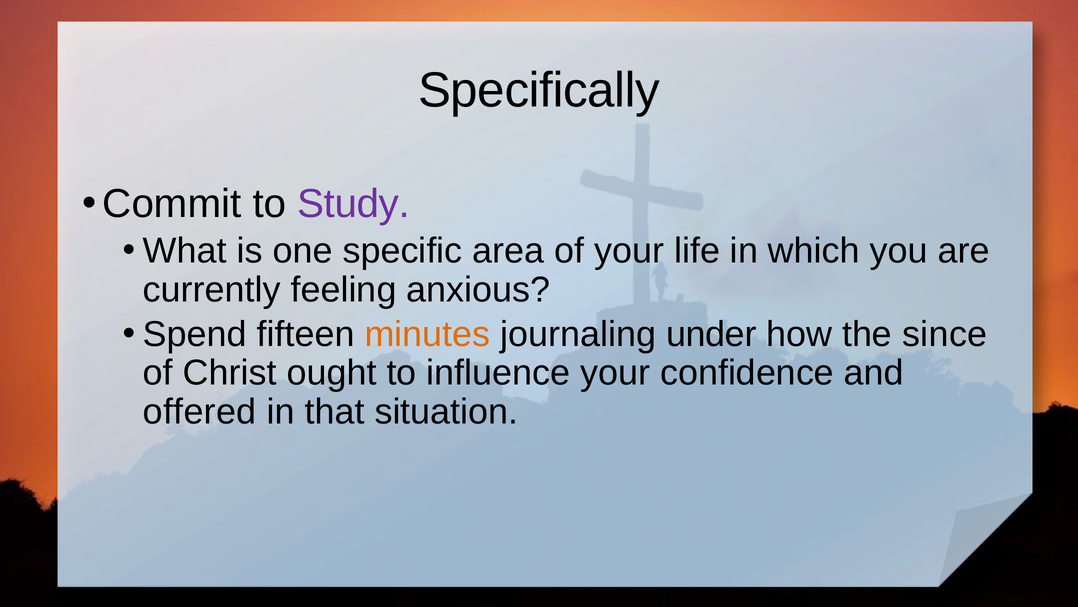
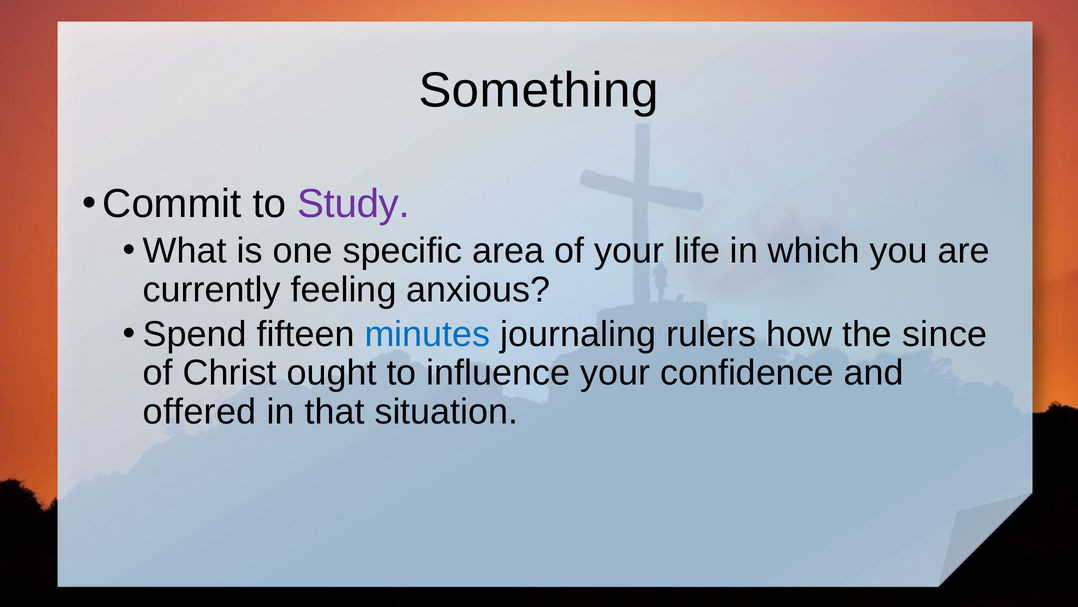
Specifically: Specifically -> Something (539, 91)
minutes colour: orange -> blue (427, 334)
under: under -> rulers (711, 334)
